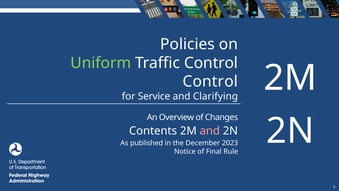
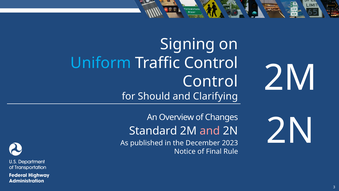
Policies: Policies -> Signing (188, 44)
Uniform colour: light green -> light blue (101, 63)
Service: Service -> Should (154, 96)
Contents: Contents -> Standard (153, 131)
